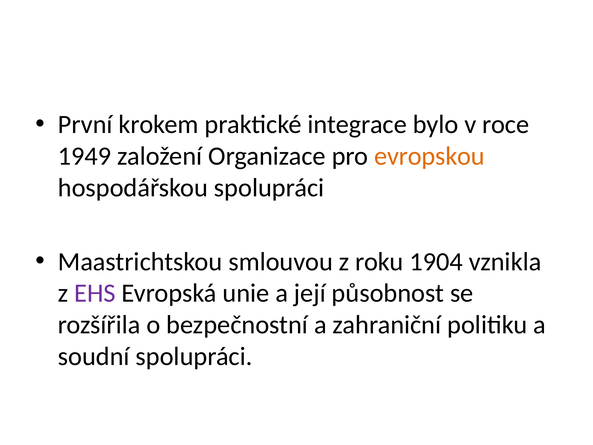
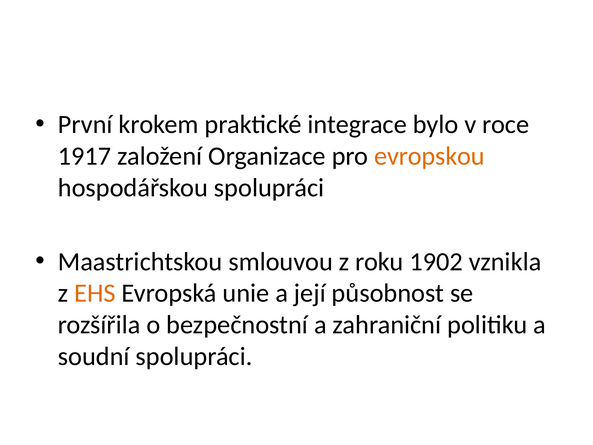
1949: 1949 -> 1917 (85, 156)
1904: 1904 -> 1902 (436, 261)
EHS colour: purple -> orange (95, 293)
